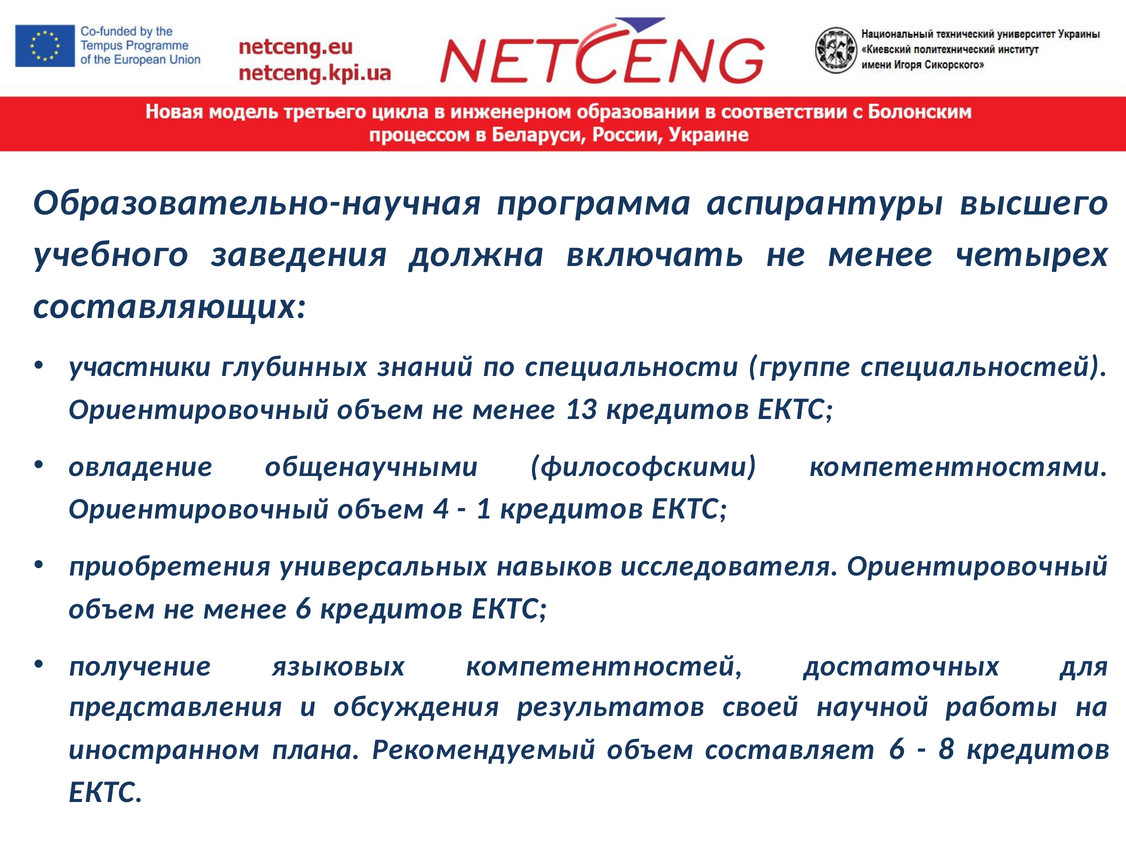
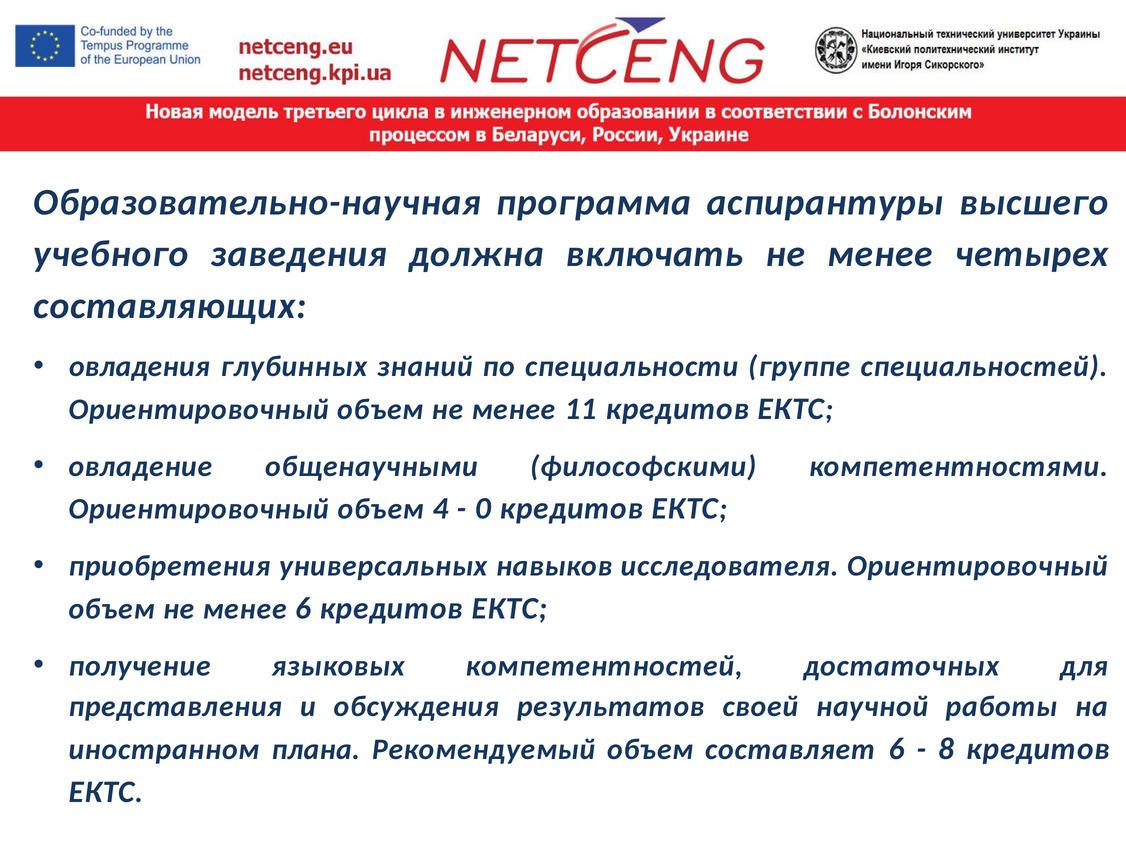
участники: участники -> овладения (139, 367)
13: 13 -> 11 (581, 409)
1: 1 -> 0 (483, 509)
